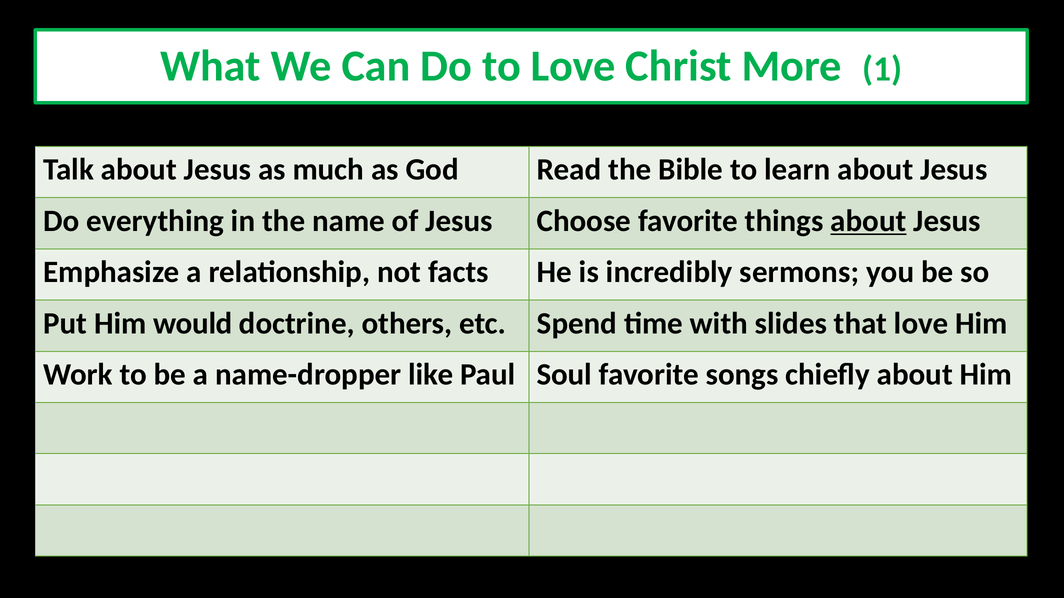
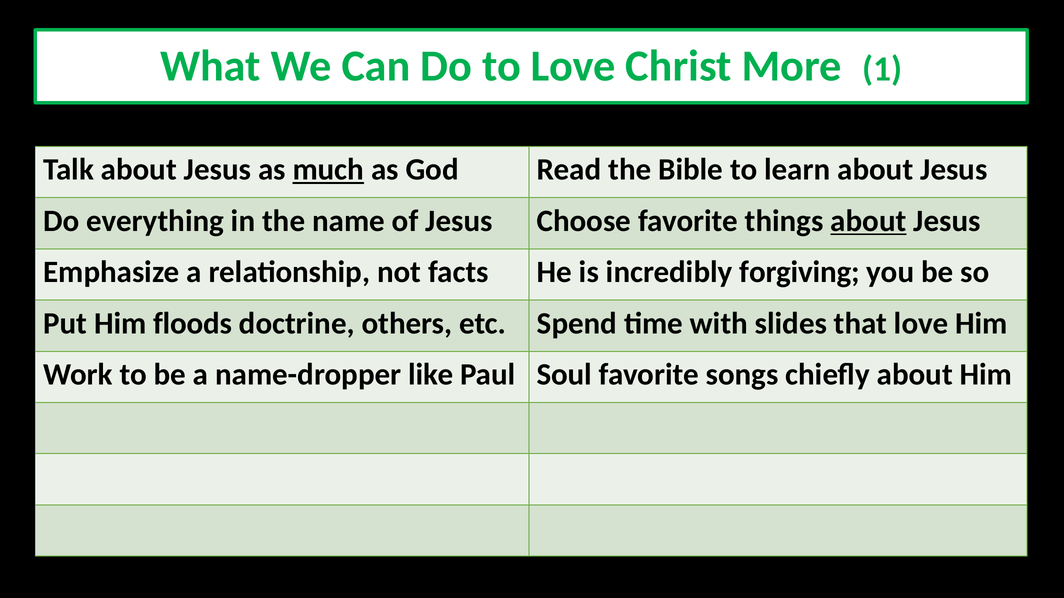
much underline: none -> present (328, 170)
sermons: sermons -> forgiving (800, 272)
would: would -> floods (193, 324)
